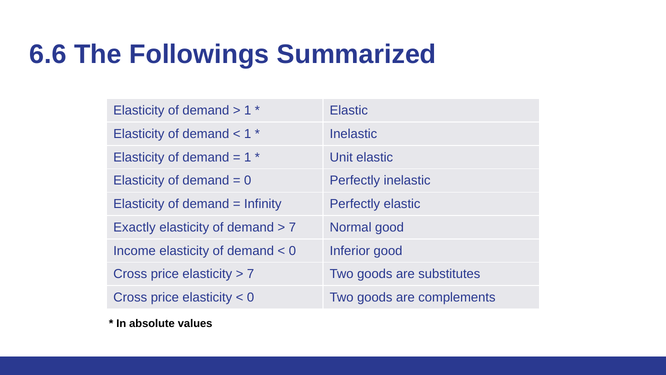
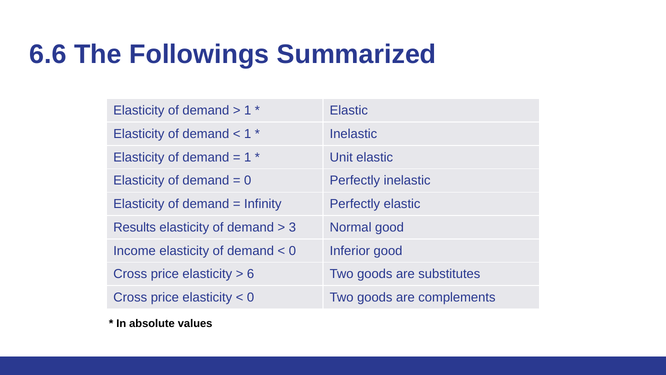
Exactly: Exactly -> Results (135, 227)
7: 7 -> 3 (292, 227)
7: 7 -> 6 (251, 274)
